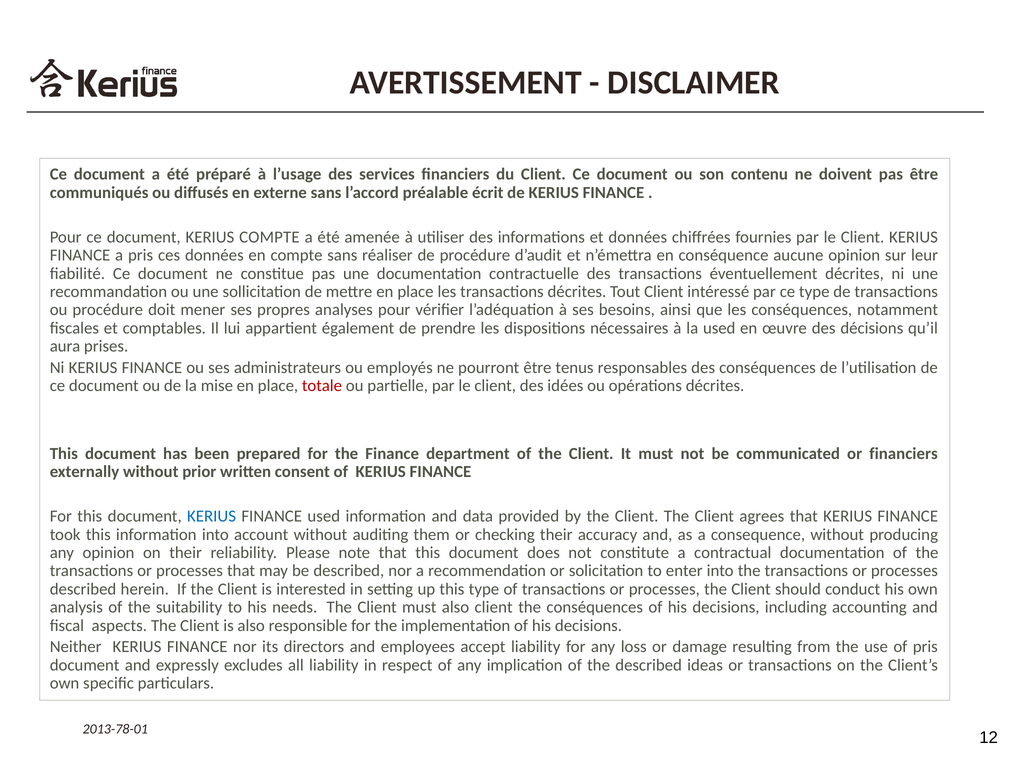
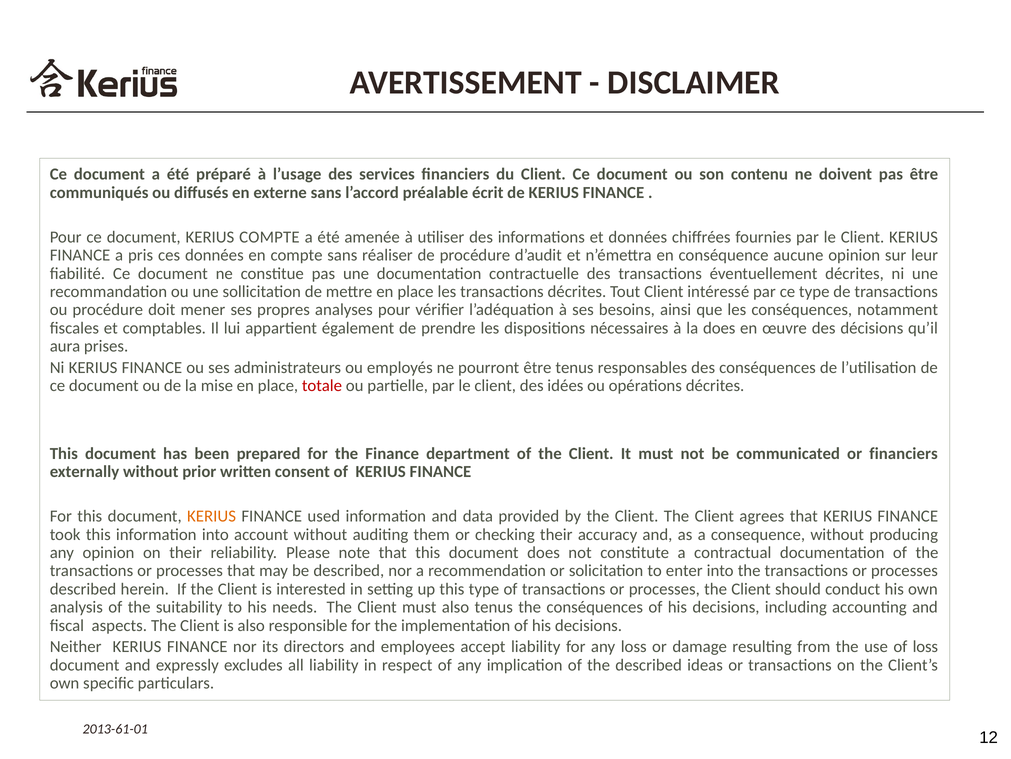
la used: used -> does (719, 328)
KERIUS colour: blue -> orange (212, 516)
also client: client -> tenus (494, 607)
of pris: pris -> loss (925, 646)
2013-78-01: 2013-78-01 -> 2013-61-01 (115, 729)
